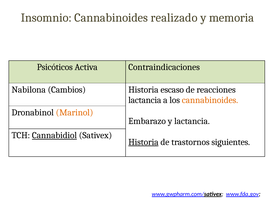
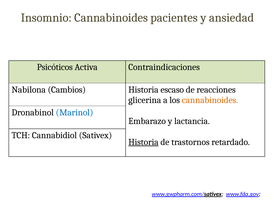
realizado: realizado -> pacientes (174, 18)
memoria: memoria -> ansiedad (231, 18)
lactancia: lactancia -> glicerina (145, 100)
Marinol colour: orange -> blue (75, 113)
Cannabidiol underline: present -> none (54, 136)
siguientes: siguientes -> retardado (231, 142)
